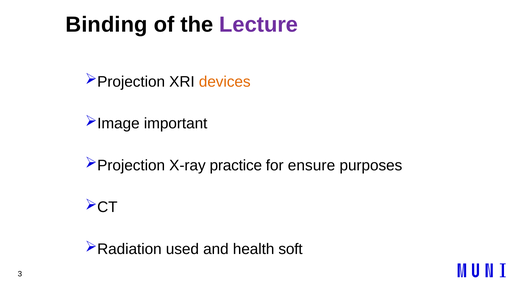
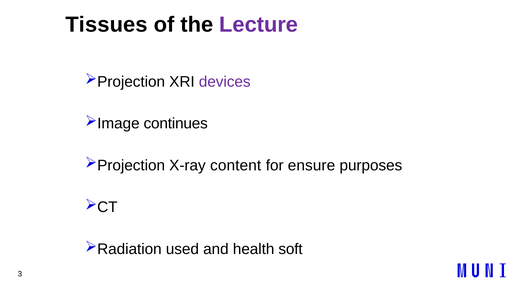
Binding: Binding -> Tissues (107, 25)
devices colour: orange -> purple (225, 82)
important: important -> continues (176, 123)
practice: practice -> content (236, 165)
